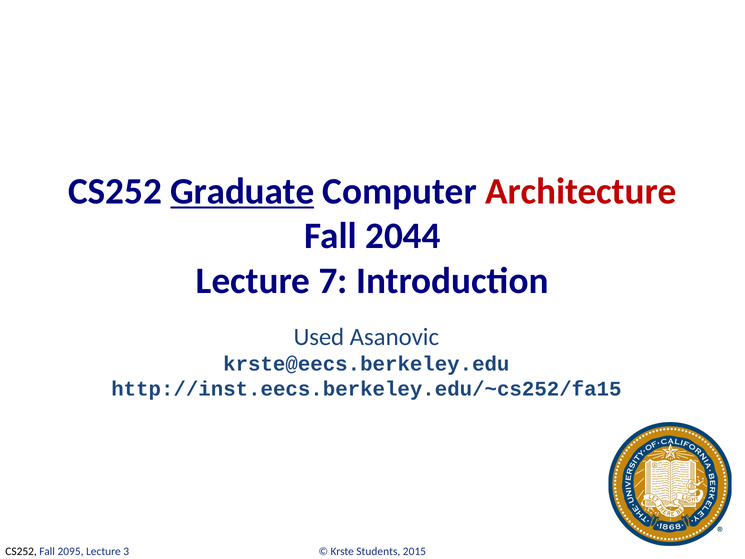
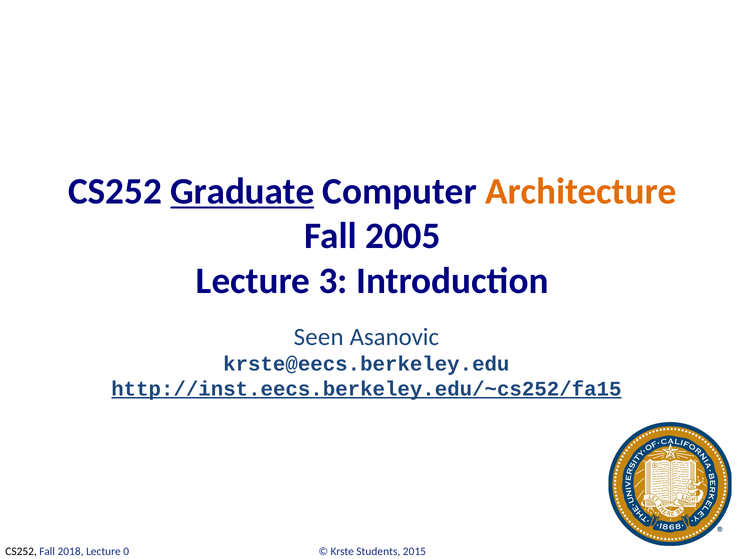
Architecture colour: red -> orange (581, 191)
2044: 2044 -> 2005 (403, 236)
7: 7 -> 3 (333, 281)
Used: Used -> Seen (319, 337)
http://inst.eecs.berkeley.edu/~cs252/fa15 underline: none -> present (366, 389)
2095: 2095 -> 2018 (71, 551)
3: 3 -> 0 (126, 551)
